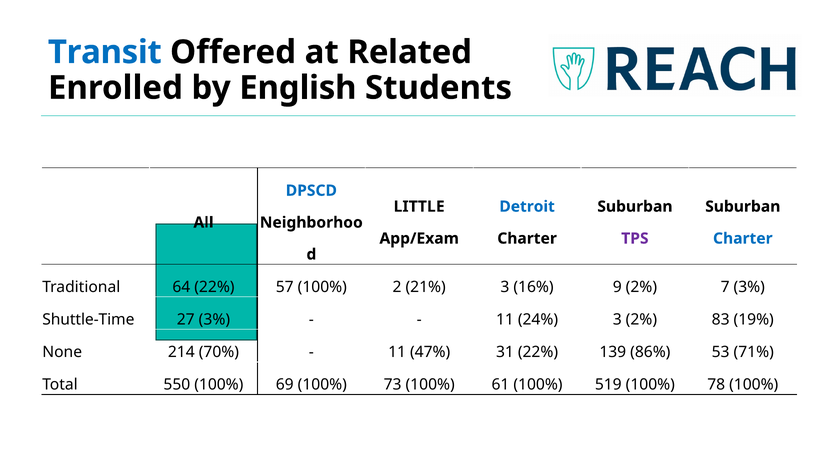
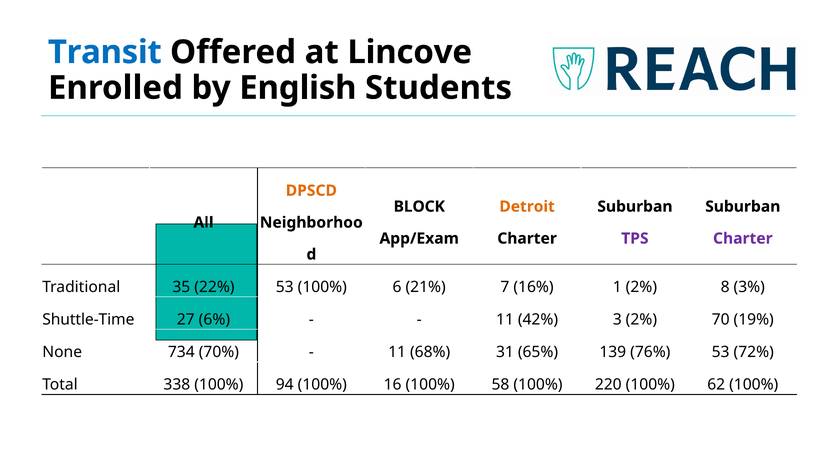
Related: Related -> Lincove (410, 52)
DPSCD colour: blue -> orange (311, 191)
LITTLE: LITTLE -> BLOCK (419, 207)
Detroit colour: blue -> orange (527, 207)
Charter colour: blue -> purple (743, 239)
64: 64 -> 35 (181, 287)
22% 57: 57 -> 53 (285, 287)
2: 2 -> 6 (397, 287)
21% 3: 3 -> 7 (505, 287)
9: 9 -> 1 (617, 287)
7: 7 -> 8 (725, 287)
27 3%: 3% -> 6% (214, 320)
24%: 24% -> 42% (538, 320)
83: 83 -> 70 (721, 320)
214: 214 -> 734 (181, 352)
47%: 47% -> 68% (430, 352)
31 22%: 22% -> 65% (538, 352)
86%: 86% -> 76% (650, 352)
71%: 71% -> 72% (754, 352)
550: 550 -> 338 (177, 385)
69: 69 -> 94 (285, 385)
73: 73 -> 16 (393, 385)
61: 61 -> 58 (500, 385)
519: 519 -> 220 (608, 385)
78: 78 -> 62 (716, 385)
